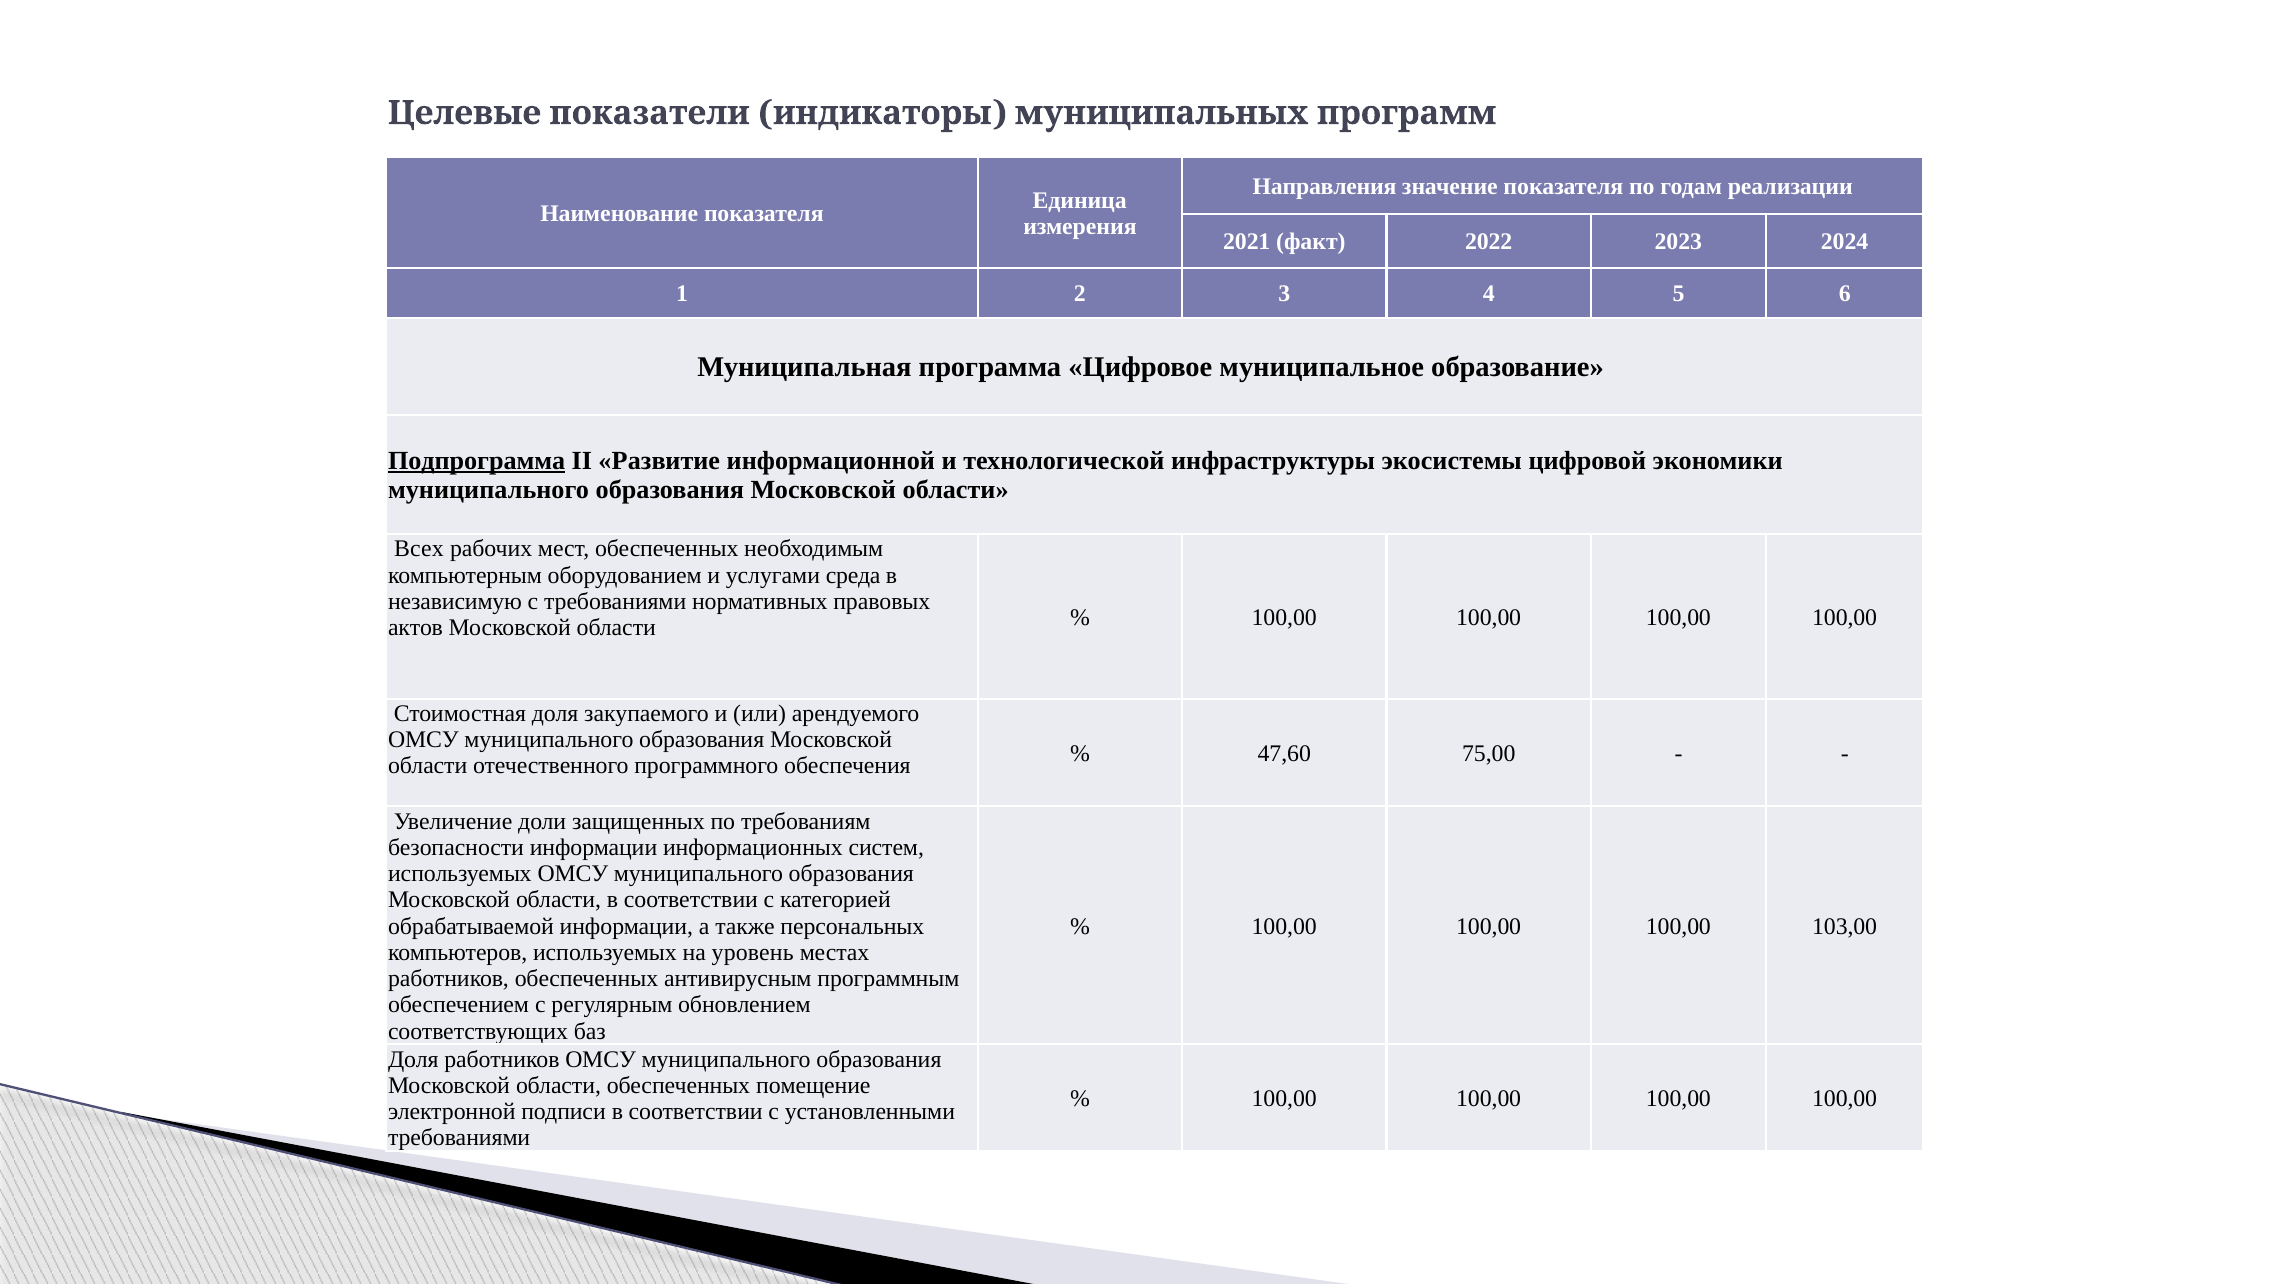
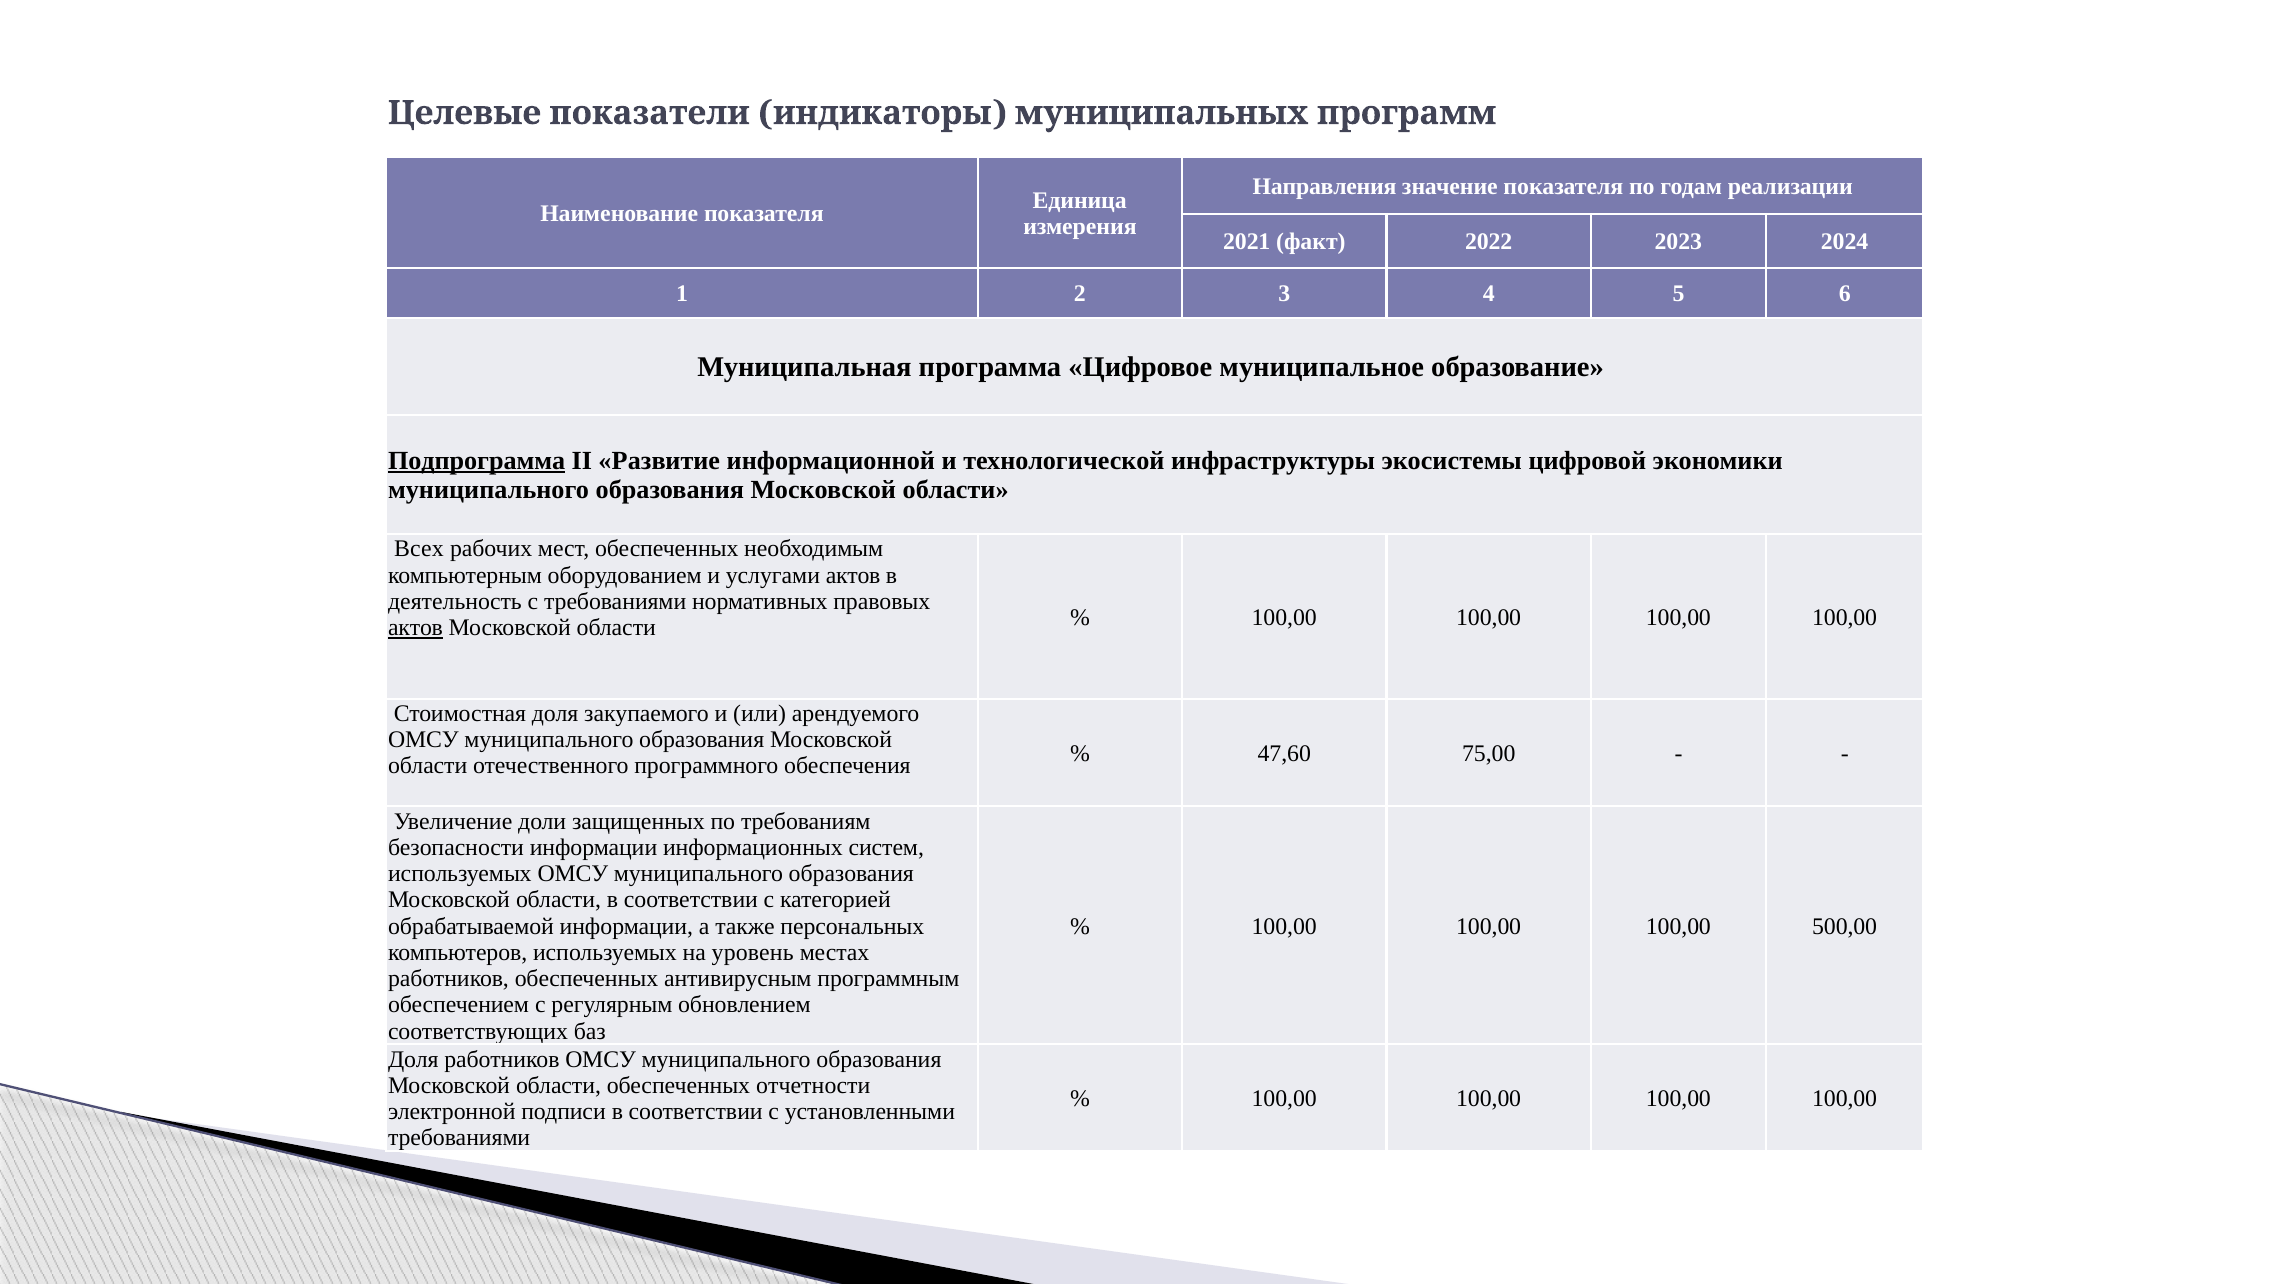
услугами среда: среда -> актов (853, 575)
независимую: независимую -> деятельность (455, 601)
актов underline: none -> present (416, 628)
103,00: 103,00 -> 500,00 (1845, 926)
помещение: помещение -> отчетности (813, 1086)
